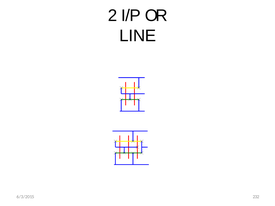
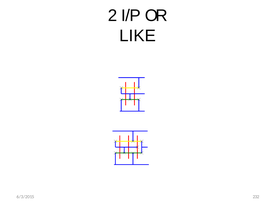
LINE: LINE -> LIKE (138, 36)
